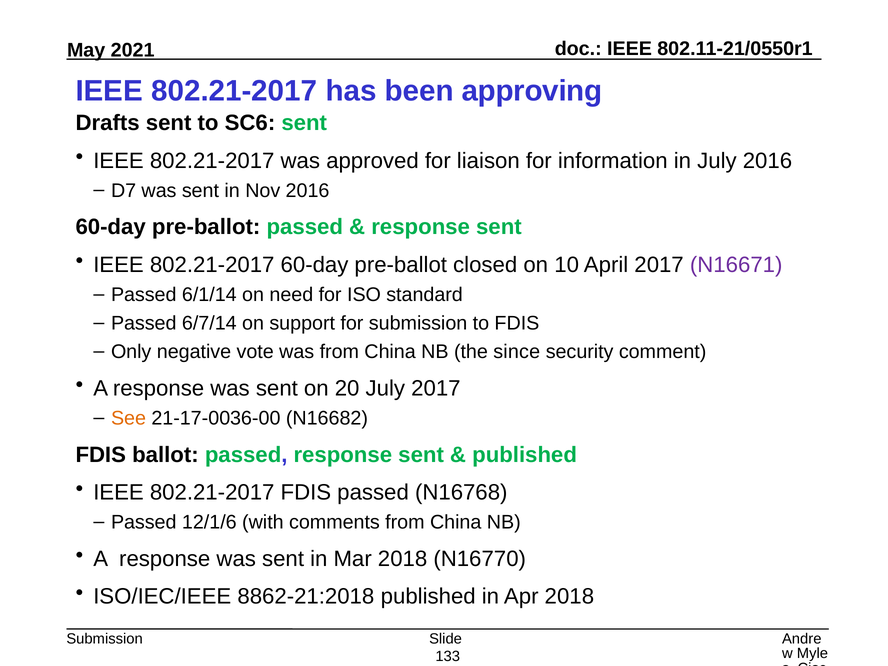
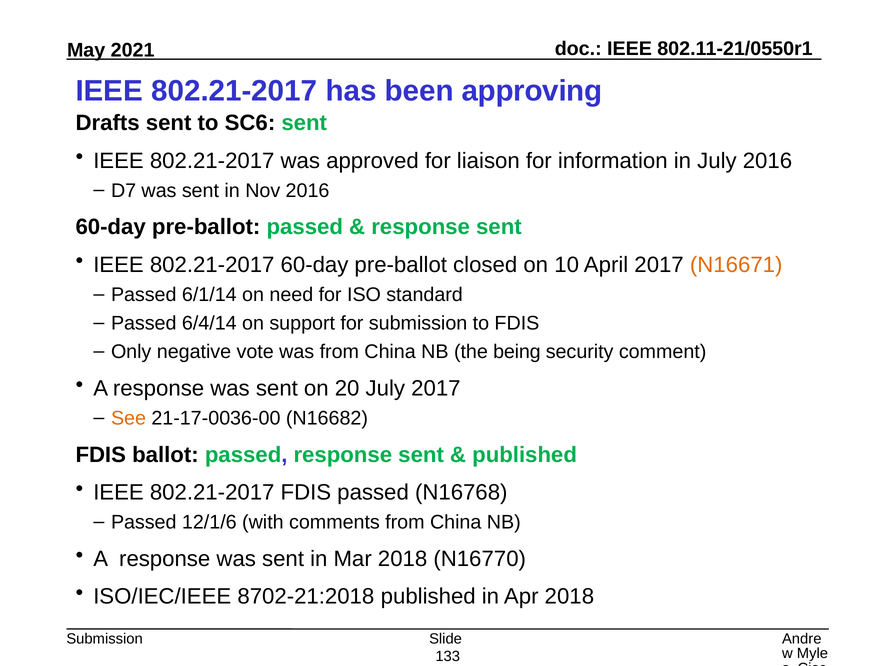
N16671 colour: purple -> orange (736, 265)
6/7/14: 6/7/14 -> 6/4/14 (209, 323)
since: since -> being (517, 352)
8862-21:2018: 8862-21:2018 -> 8702-21:2018 (306, 597)
